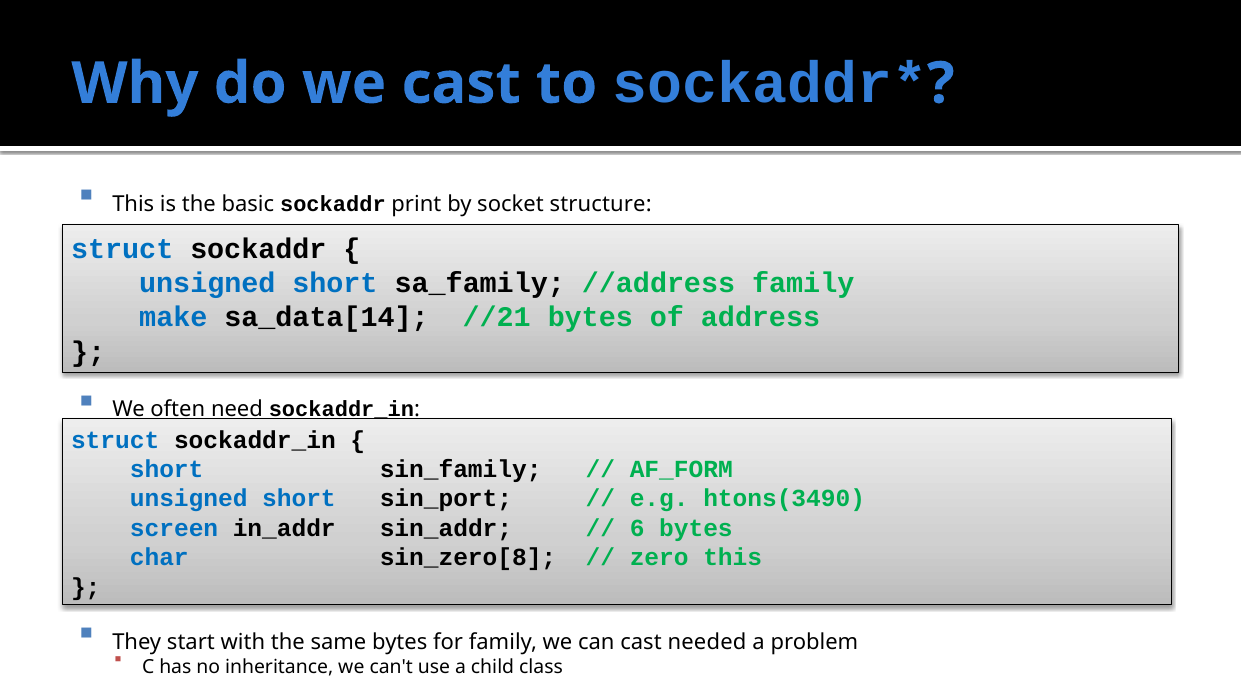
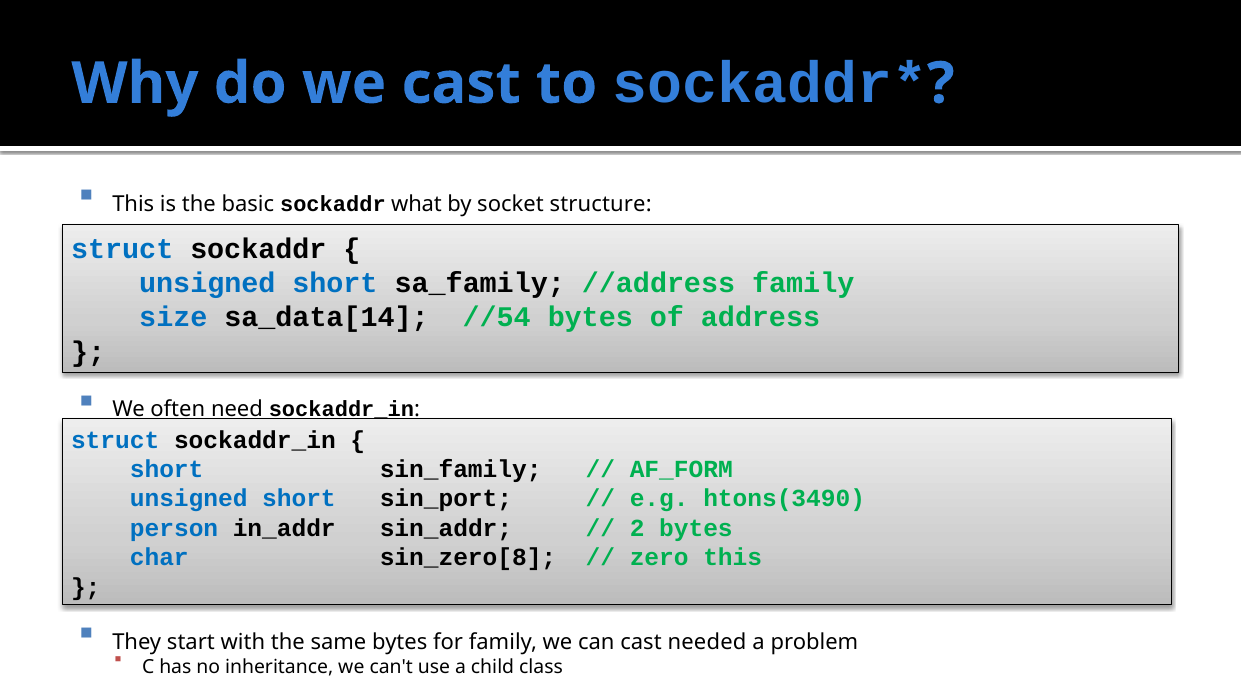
print: print -> what (416, 204)
make: make -> size (173, 318)
//21: //21 -> //54 (497, 318)
screen: screen -> person (174, 528)
6: 6 -> 2 (637, 528)
